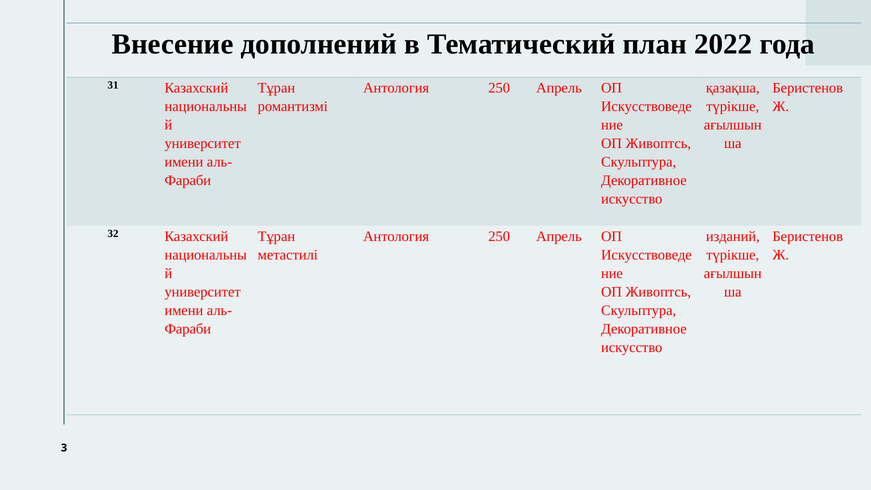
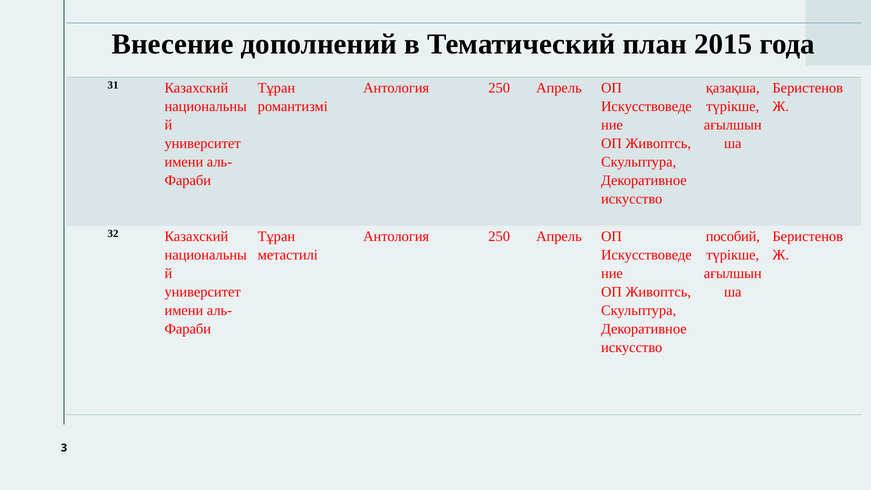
2022: 2022 -> 2015 (723, 44)
изданий: изданий -> пособий (733, 236)
